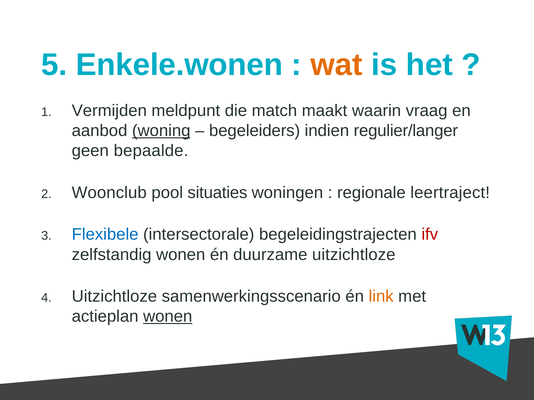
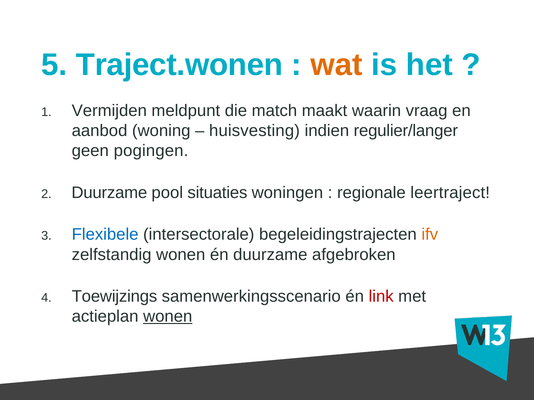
Enkele.wonen: Enkele.wonen -> Traject.wonen (179, 65)
woning underline: present -> none (161, 131)
begeleiders: begeleiders -> huisvesting (254, 131)
bepaalde: bepaalde -> pogingen (151, 151)
Woonclub: Woonclub -> Duurzame (109, 193)
ifv colour: red -> orange (430, 235)
duurzame uitzichtloze: uitzichtloze -> afgebroken (354, 255)
Uitzichtloze: Uitzichtloze -> Toewijzings (114, 297)
link colour: orange -> red (381, 297)
